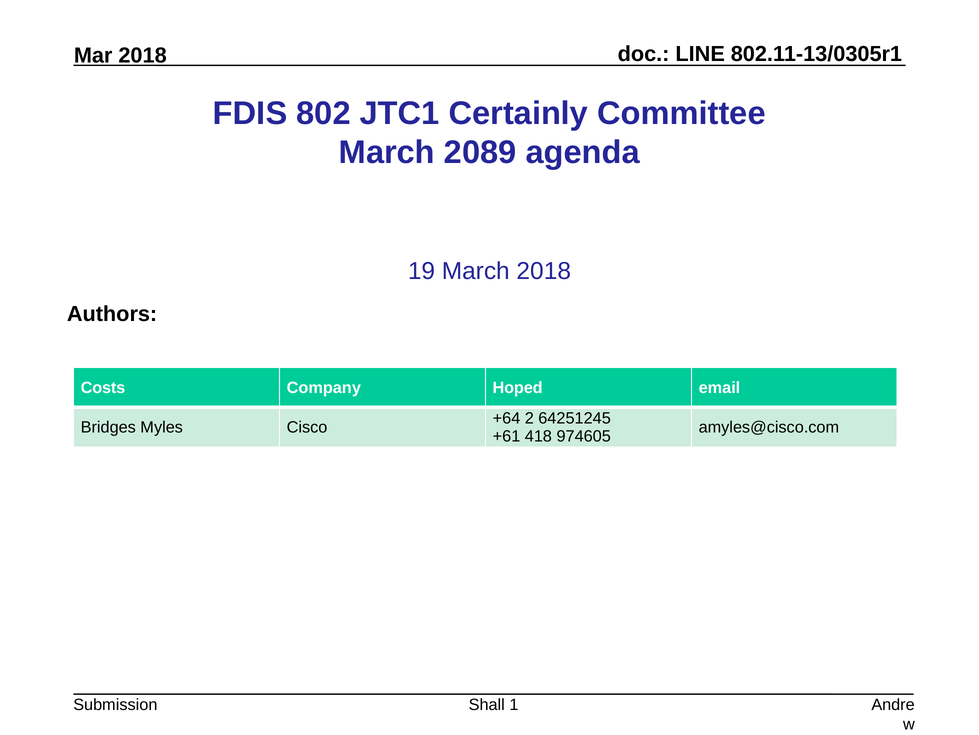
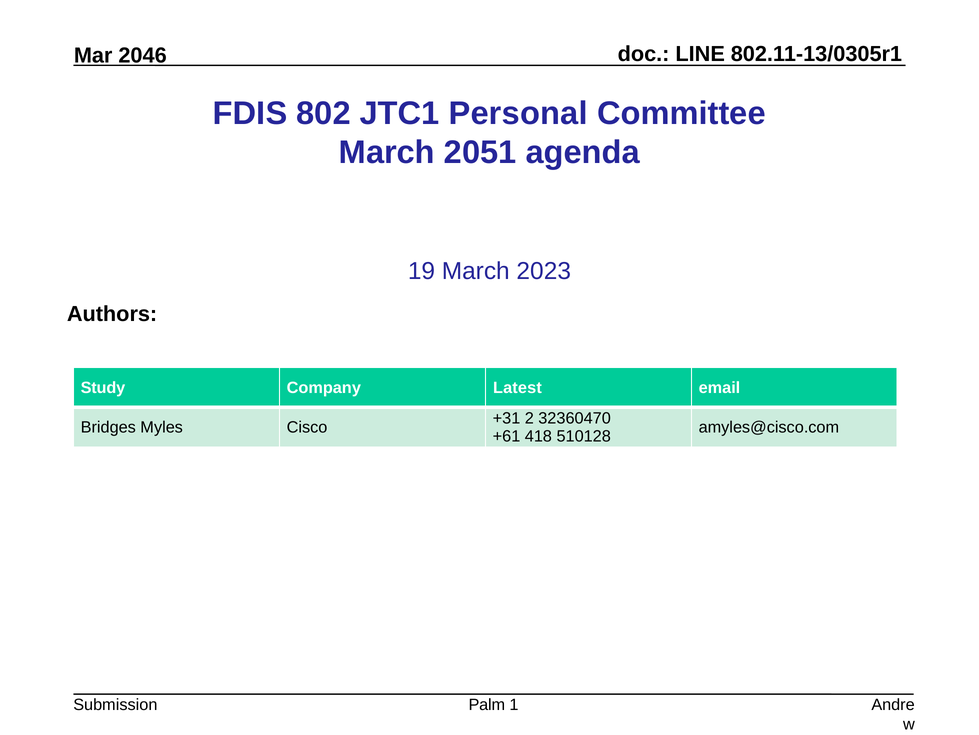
2018: 2018 -> 2046 (143, 56)
Certainly: Certainly -> Personal (518, 113)
2089: 2089 -> 2051 (480, 152)
March 2018: 2018 -> 2023 (544, 271)
Costs: Costs -> Study (103, 387)
Hoped: Hoped -> Latest (517, 387)
+64: +64 -> +31 (507, 418)
64251245: 64251245 -> 32360470 (575, 418)
974605: 974605 -> 510128 (584, 436)
Shall: Shall -> Palm (487, 704)
